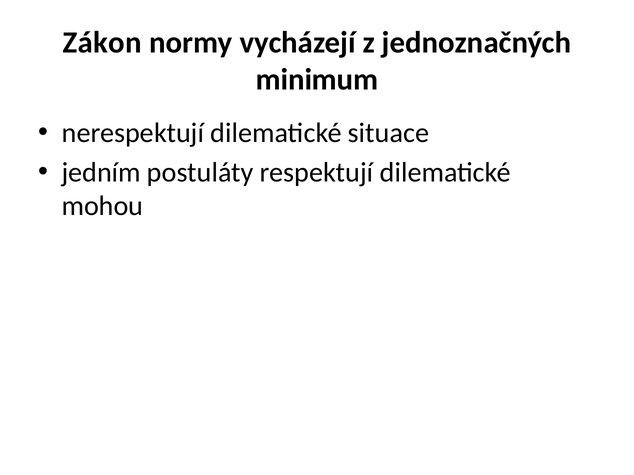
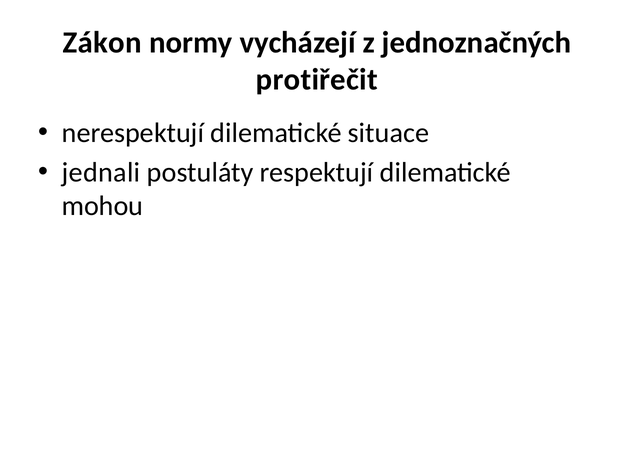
minimum: minimum -> protiřečit (317, 80)
jedním: jedním -> jednali (101, 172)
